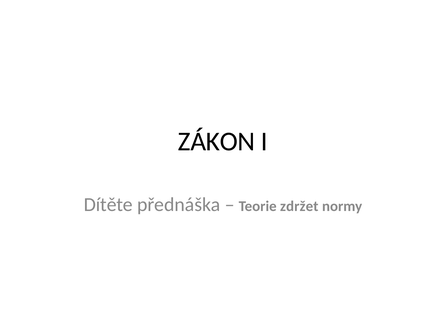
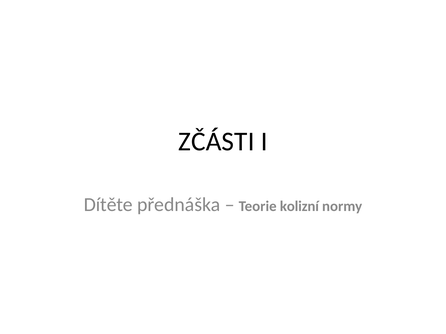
ZÁKON: ZÁKON -> ZČÁSTI (216, 142)
zdržet: zdržet -> kolizní (299, 207)
